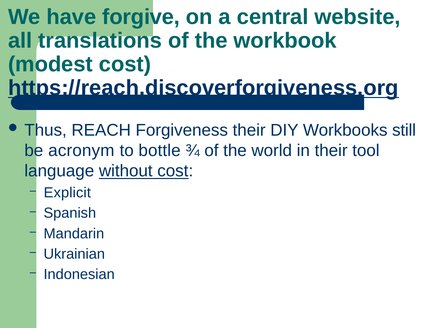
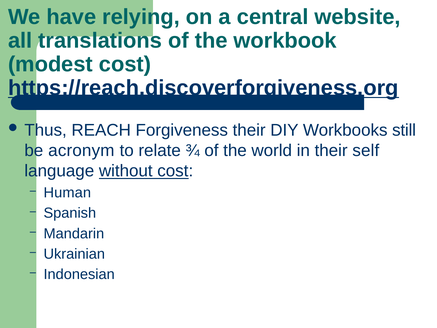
forgive: forgive -> relying (141, 17)
bottle: bottle -> relate (160, 151)
tool: tool -> self (366, 151)
Explicit: Explicit -> Human (67, 193)
